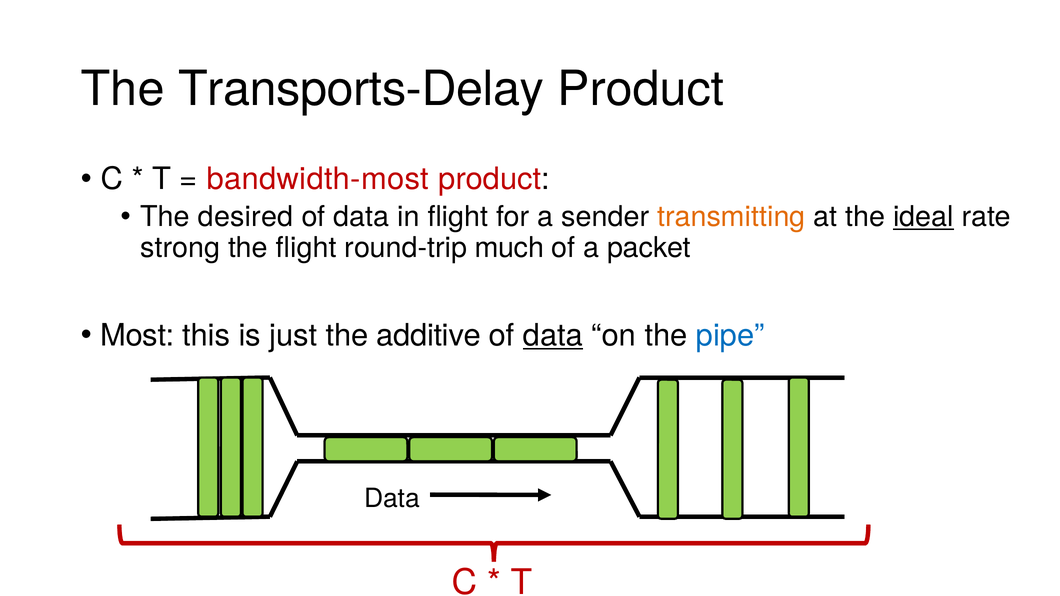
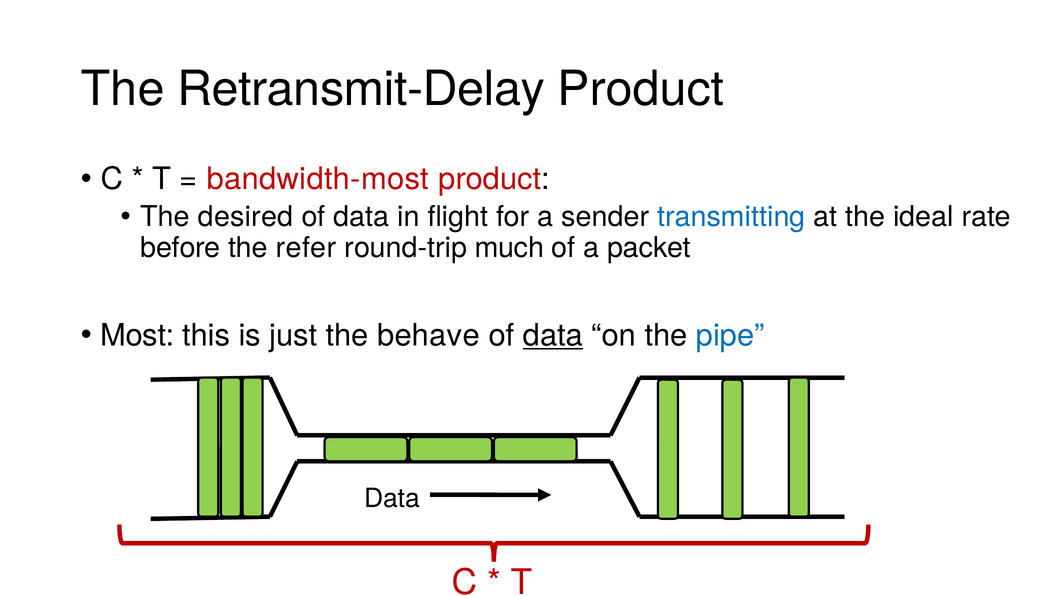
Transports-Delay: Transports-Delay -> Retransmit-Delay (361, 89)
transmitting colour: orange -> blue (731, 217)
ideal underline: present -> none (923, 217)
strong: strong -> before (180, 248)
the flight: flight -> refer (306, 248)
additive: additive -> behave (428, 336)
